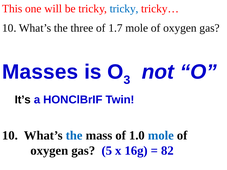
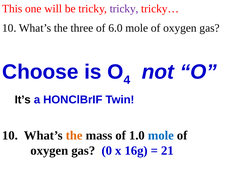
tricky colour: blue -> purple (124, 9)
1.7: 1.7 -> 6.0 (116, 28)
Masses: Masses -> Choose (40, 72)
3: 3 -> 4 (127, 80)
the colour: blue -> orange (74, 136)
5: 5 -> 0 (107, 151)
82: 82 -> 21 (167, 151)
